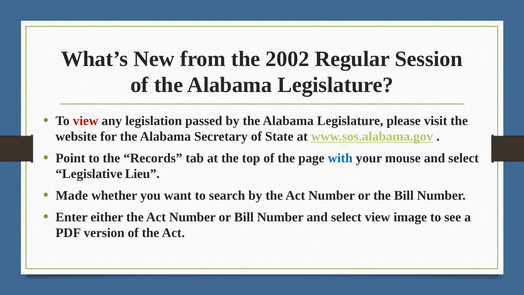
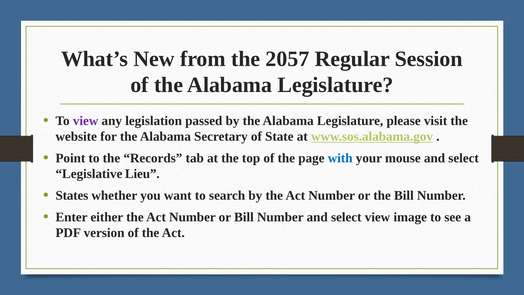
2002: 2002 -> 2057 (287, 59)
view colour: red -> purple (86, 121)
Made: Made -> States (72, 195)
